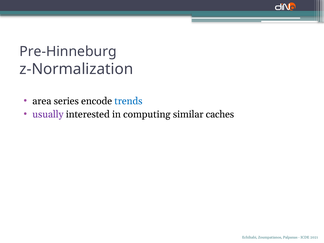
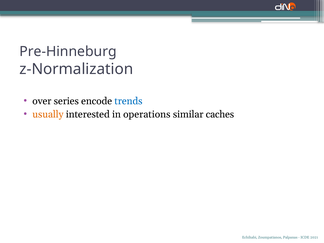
area: area -> over (42, 101)
usually colour: purple -> orange (48, 114)
computing: computing -> operations (147, 114)
